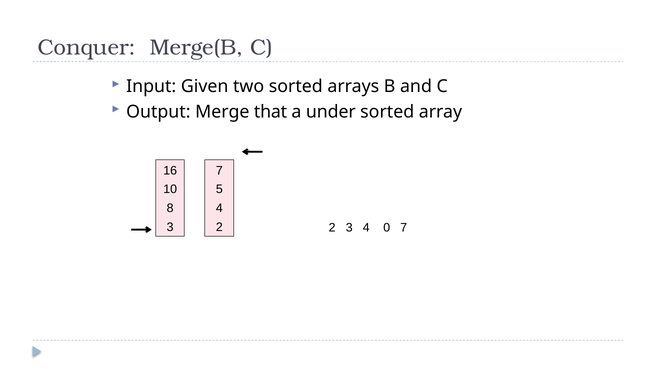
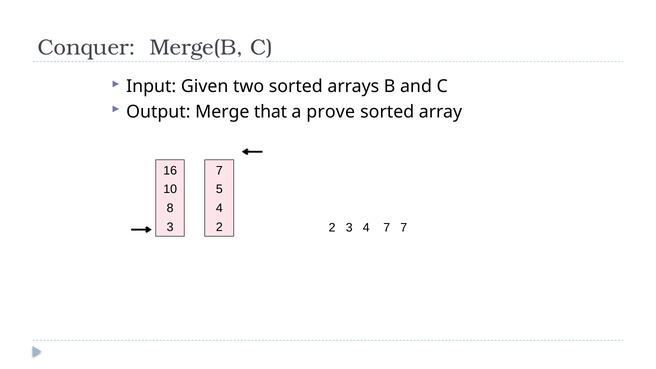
under: under -> prove (331, 112)
4 0: 0 -> 7 (387, 228)
